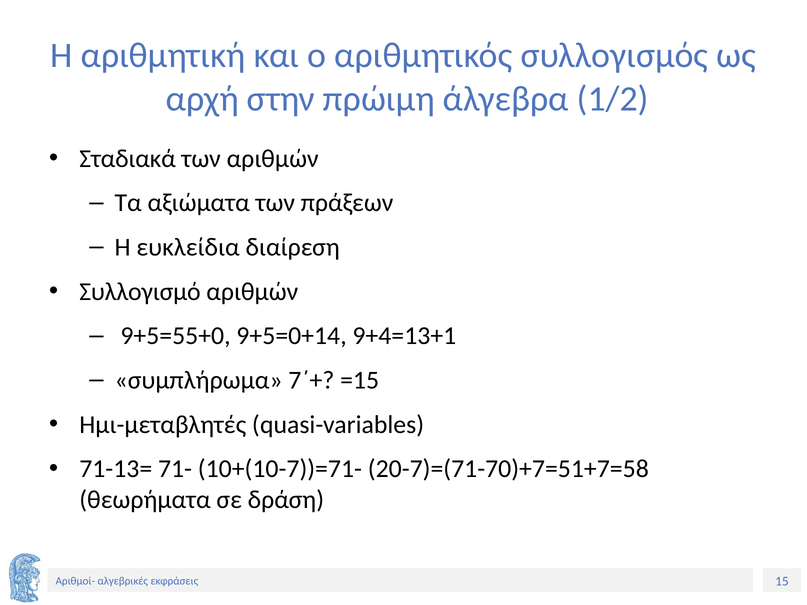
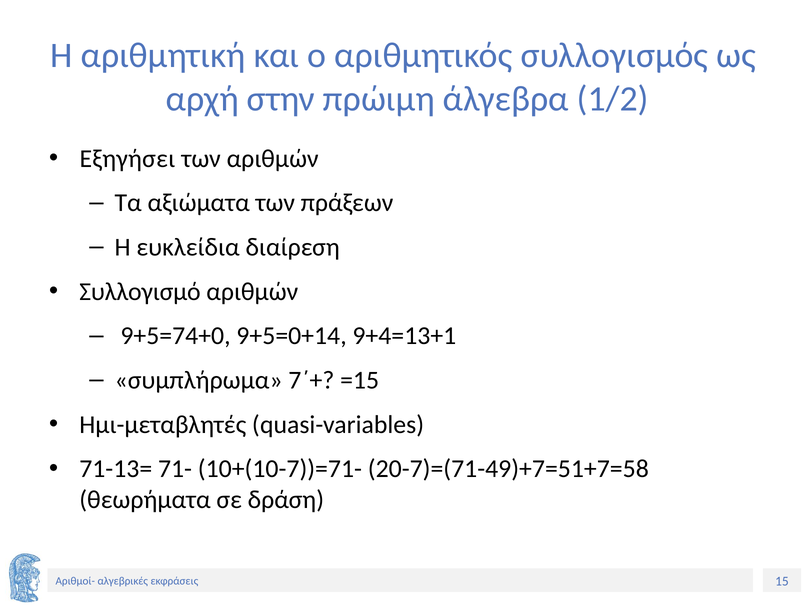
Σταδιακά: Σταδιακά -> Εξηγήσει (127, 159)
9+5=55+0: 9+5=55+0 -> 9+5=74+0 (175, 336)
20-7)=(71-70)+7=51+7=58: 20-7)=(71-70)+7=51+7=58 -> 20-7)=(71-49)+7=51+7=58 (508, 469)
